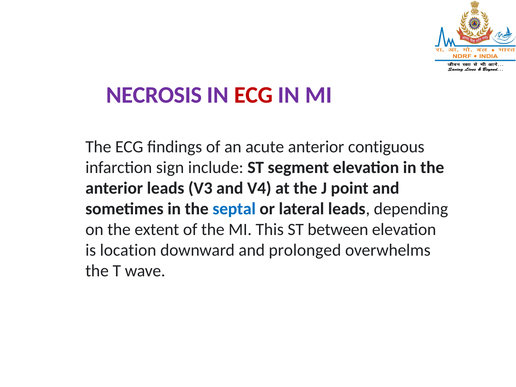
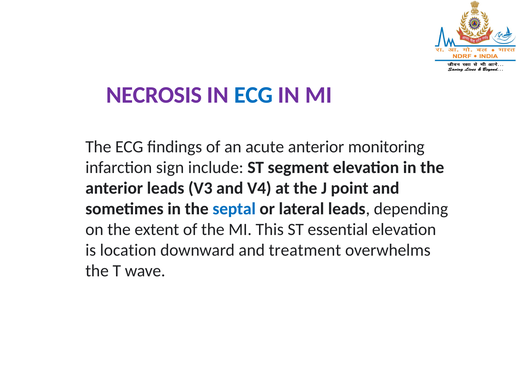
ECG colour: red -> blue (253, 95)
contiguous: contiguous -> monitoring (386, 147)
between: between -> essential (338, 230)
prolonged: prolonged -> treatment (305, 250)
